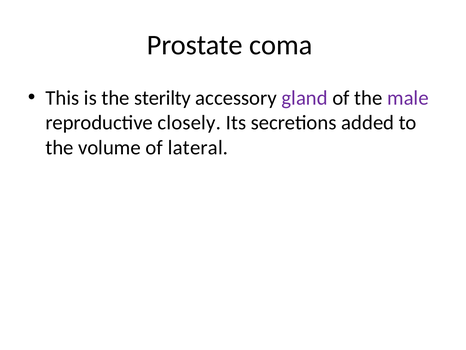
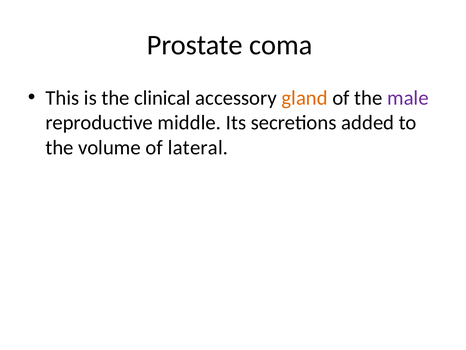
sterilty: sterilty -> clinical (163, 98)
gland colour: purple -> orange (305, 98)
closely: closely -> middle (189, 123)
